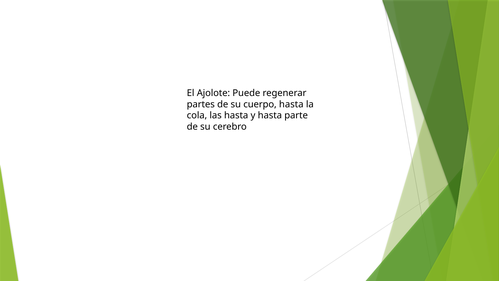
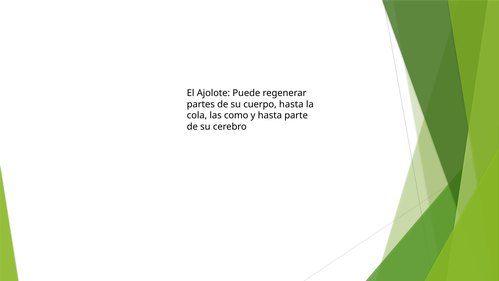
las hasta: hasta -> como (236, 115)
